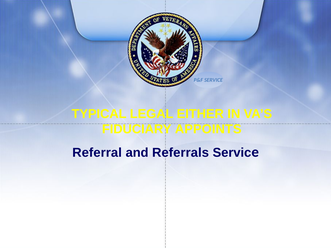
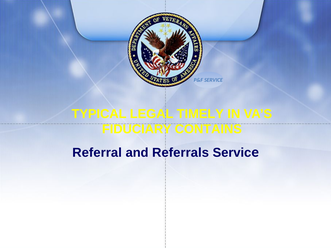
EITHER: EITHER -> TIMELY (200, 114)
APPOINTS: APPOINTS -> CONTAINS (208, 129)
